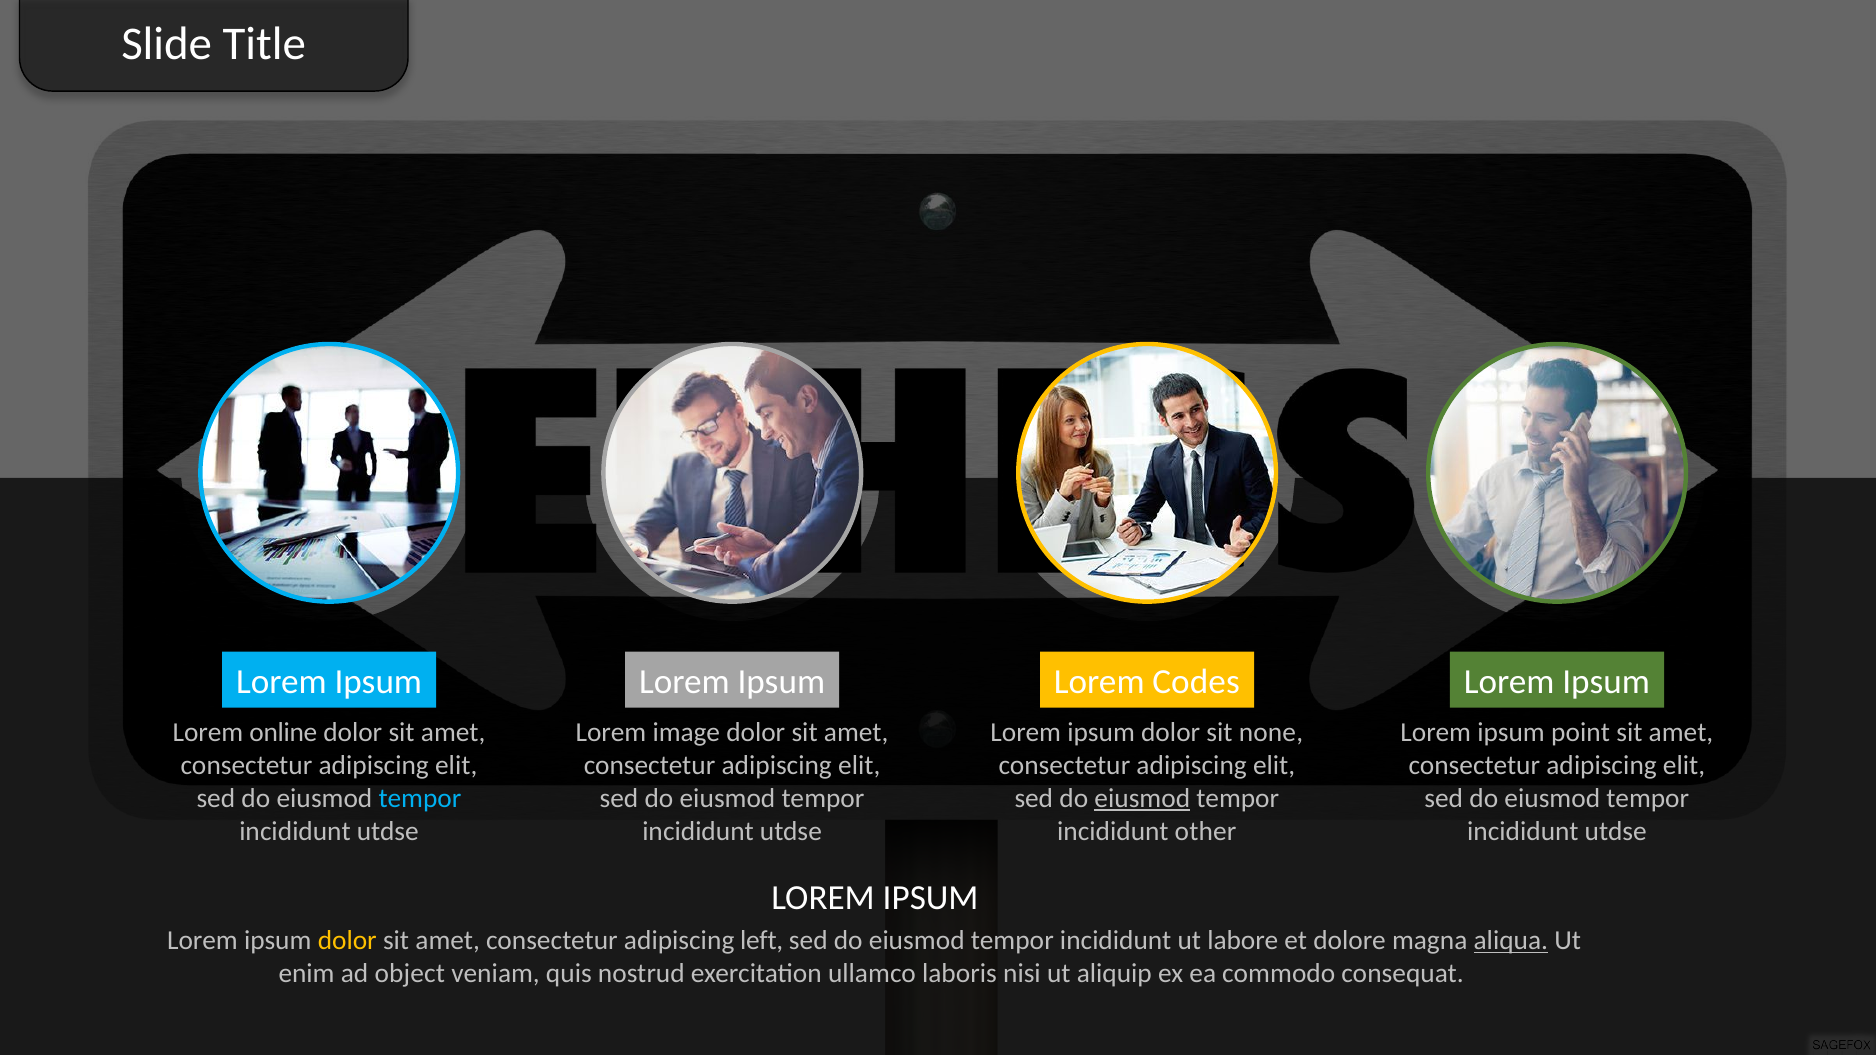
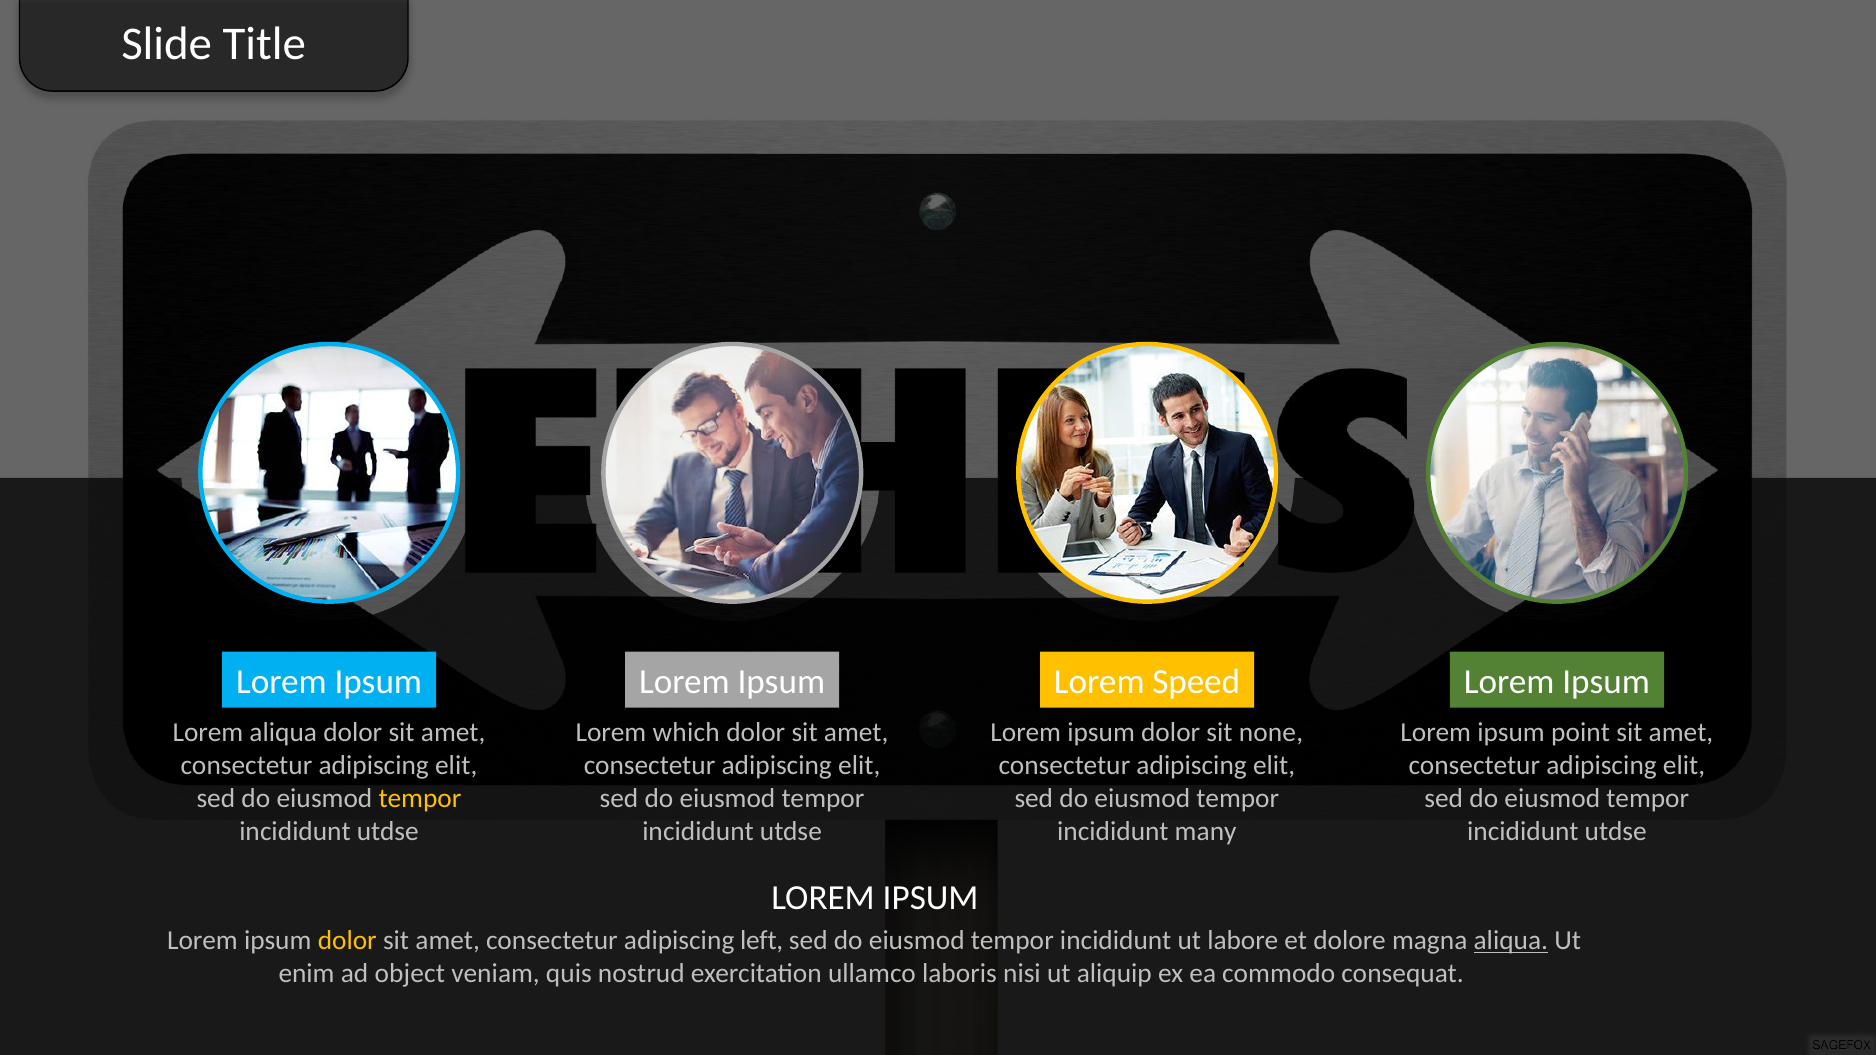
Codes: Codes -> Speed (1196, 682)
Lorem online: online -> aliqua (283, 733)
image: image -> which (686, 733)
tempor colour: light blue -> yellow (420, 799)
eiusmod underline: present -> none (1142, 799)
other: other -> many (1206, 831)
